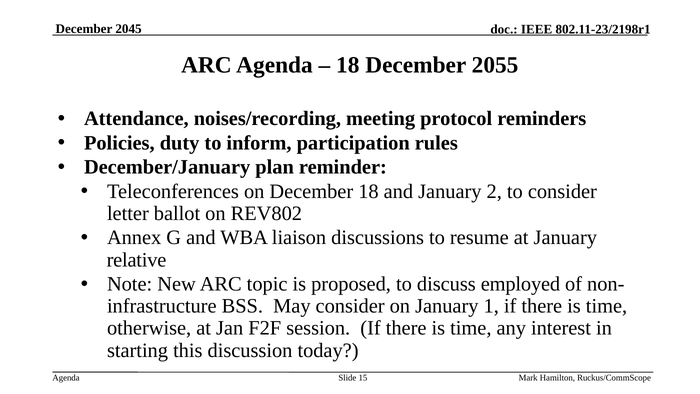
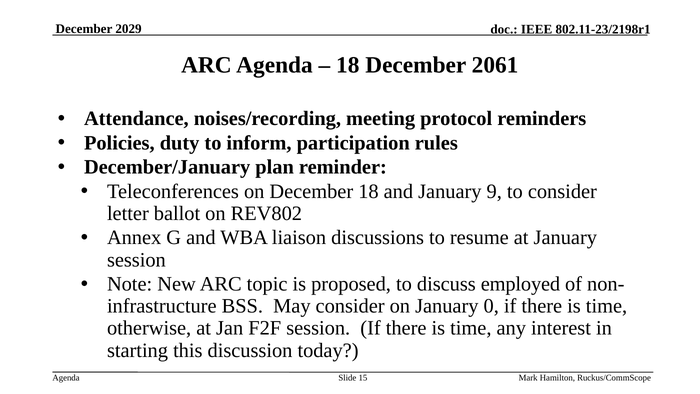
2045: 2045 -> 2029 (129, 29)
2055: 2055 -> 2061 (495, 65)
2: 2 -> 9 (494, 191)
relative: relative -> session (136, 260)
1: 1 -> 0 (491, 306)
